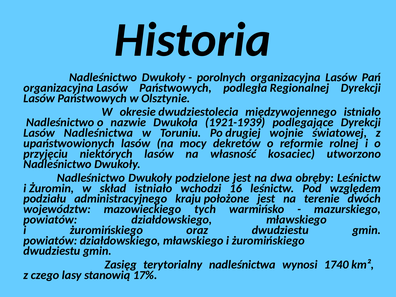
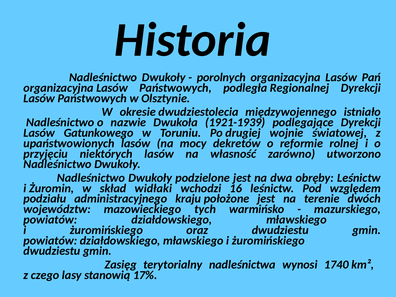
Lasów Nadleśnictwa: Nadleśnictwa -> Gatunkowego (99, 133)
kosaciec: kosaciec -> zarówno (292, 154)
skład istniało: istniało -> widłaki (153, 188)
